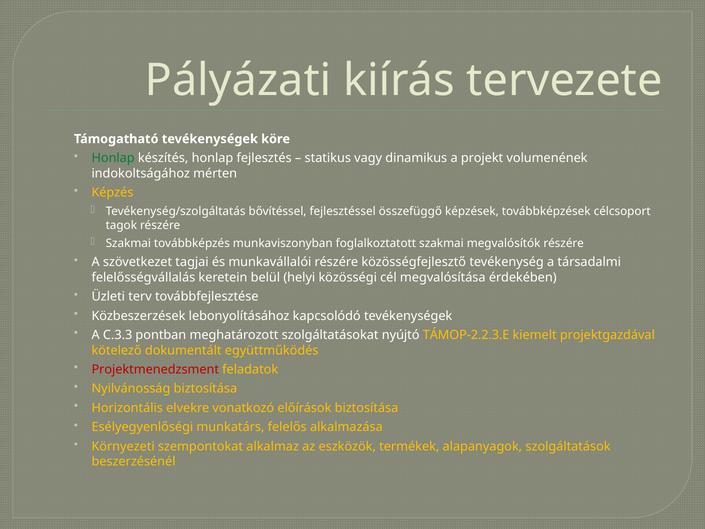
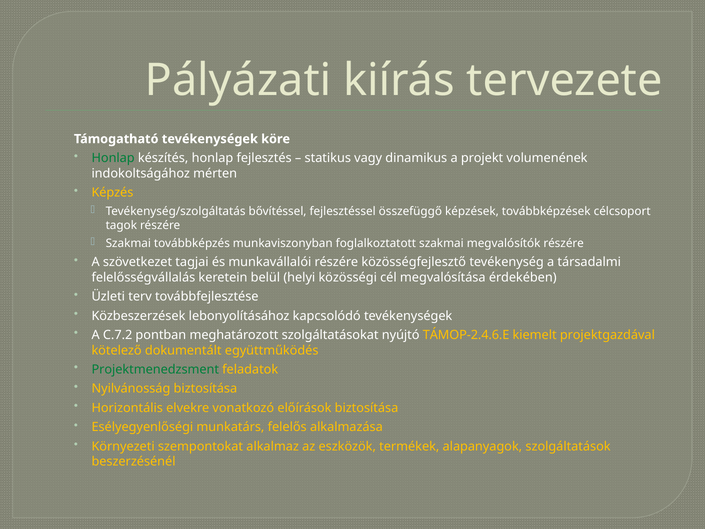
C.3.3: C.3.3 -> C.7.2 (118, 335)
TÁMOP-2.2.3.E: TÁMOP-2.2.3.E -> TÁMOP-2.4.6.E (466, 335)
Projektmenedzsment colour: red -> green (155, 369)
